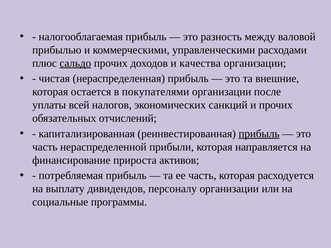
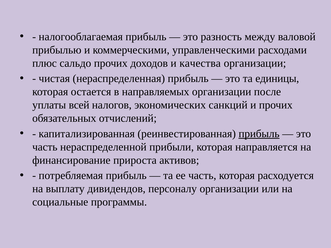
сальдо underline: present -> none (75, 63)
внешние: внешние -> единицы (277, 79)
покупателями: покупателями -> направляемых (156, 92)
